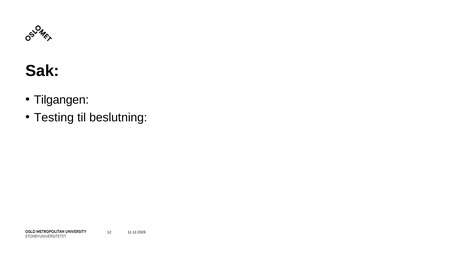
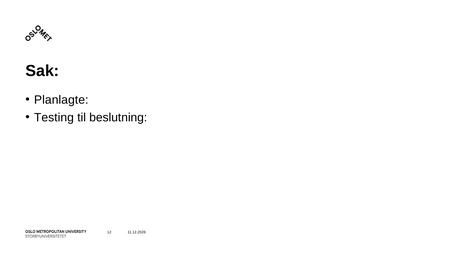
Tilgangen: Tilgangen -> Planlagte (61, 100)
